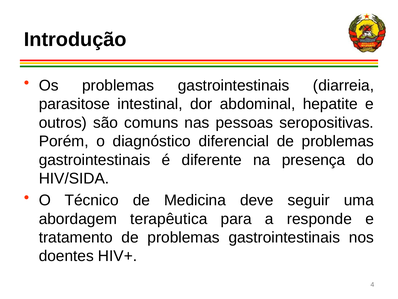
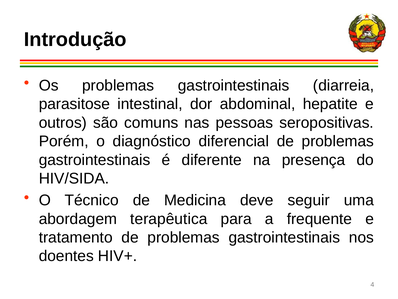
responde: responde -> frequente (319, 219)
